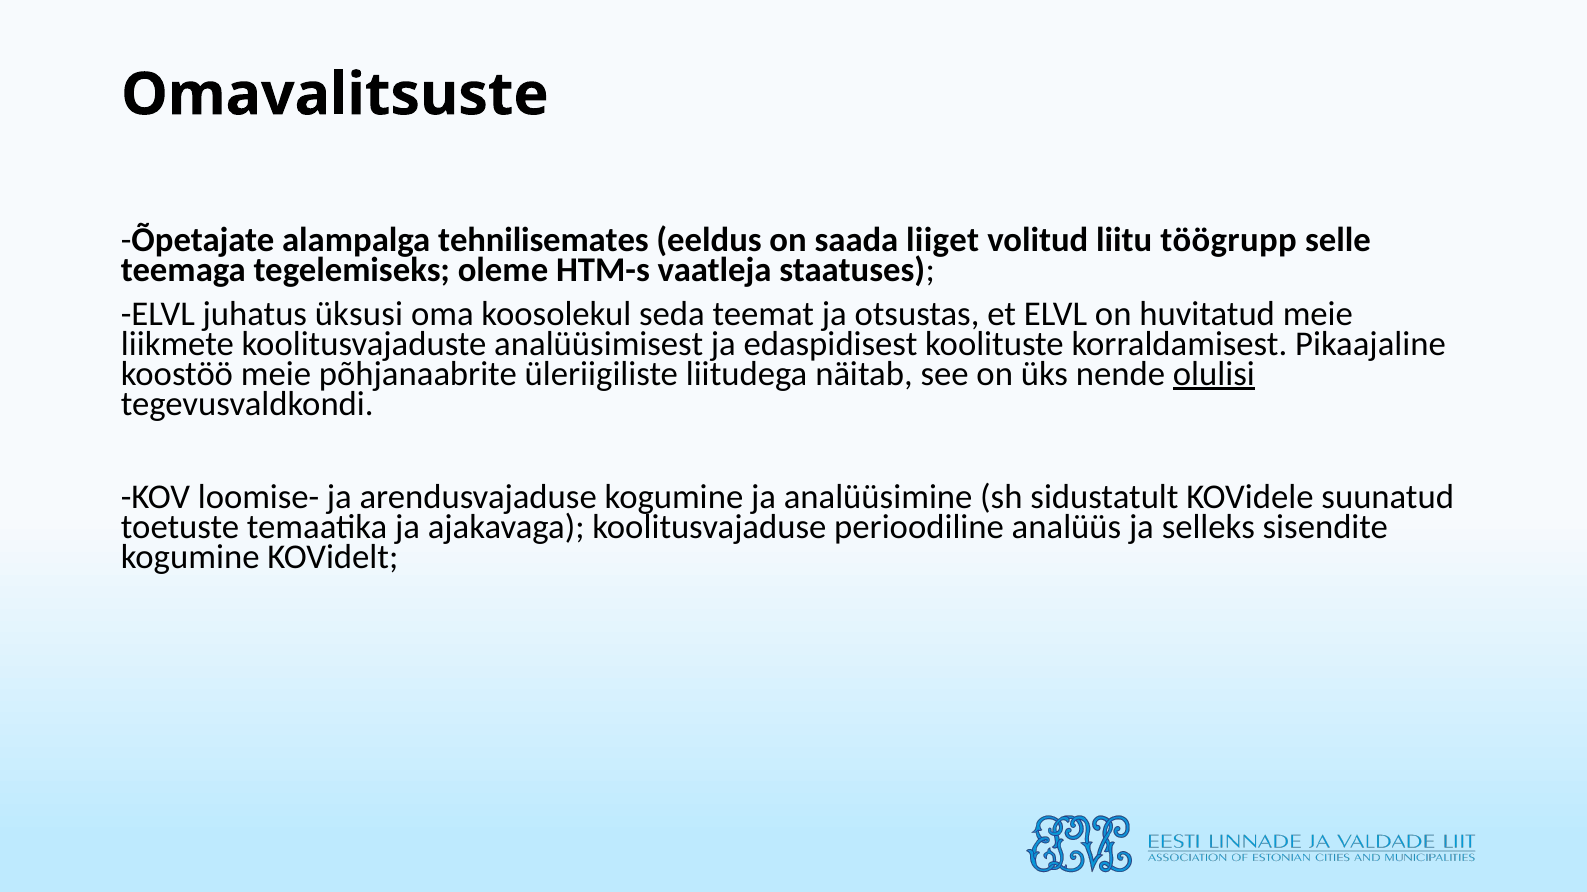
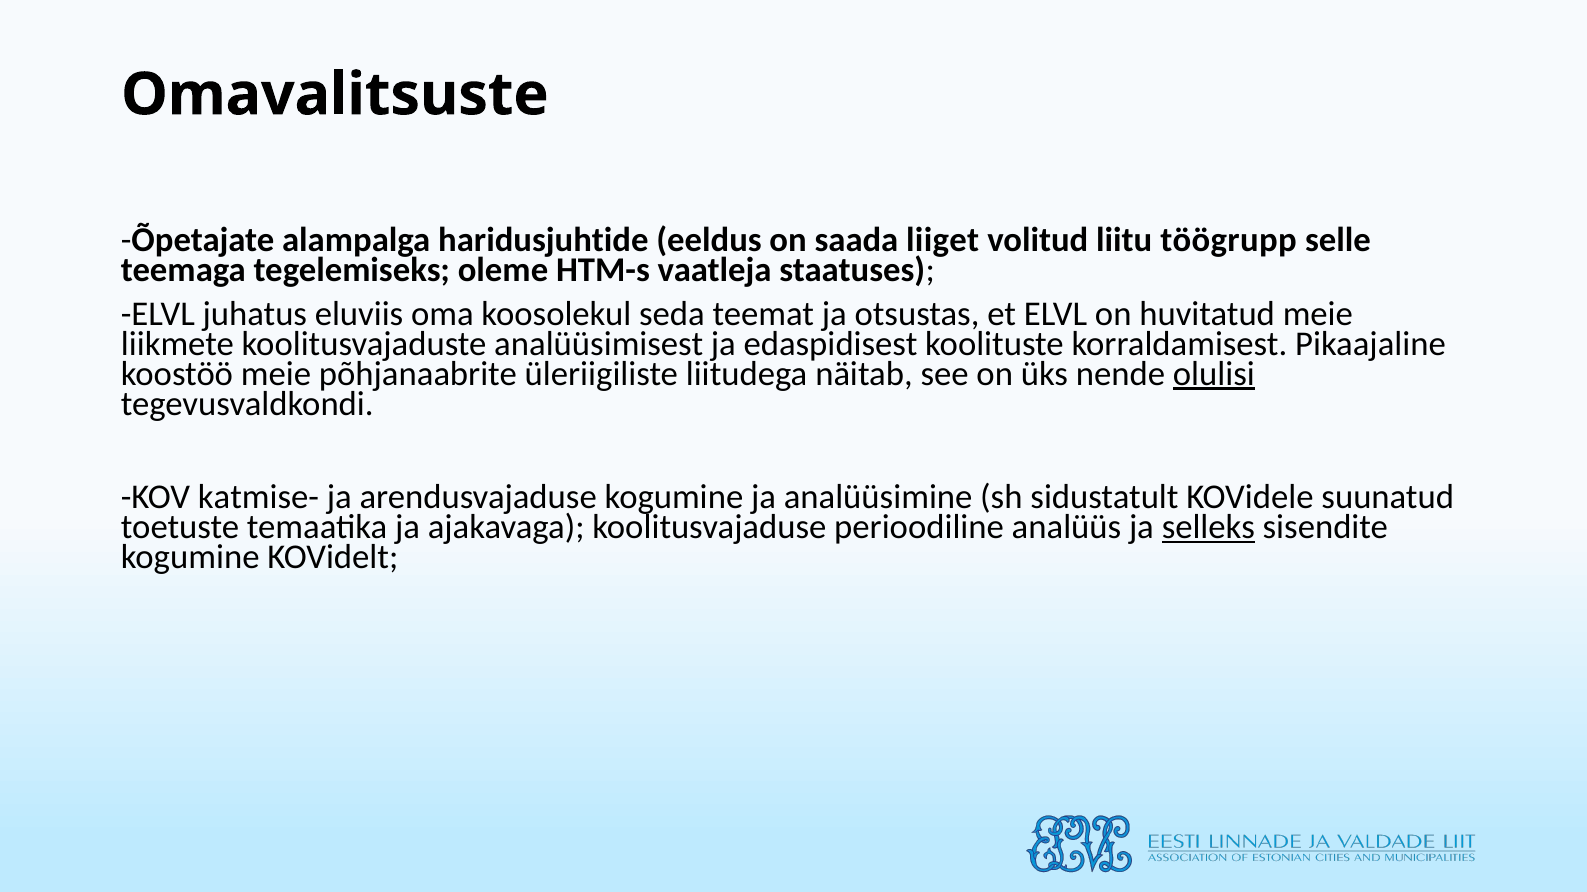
tehnilisemates: tehnilisemates -> haridusjuhtide (543, 241)
üksusi: üksusi -> eluviis (359, 314)
loomise-: loomise- -> katmise- (259, 498)
selleks underline: none -> present (1208, 528)
